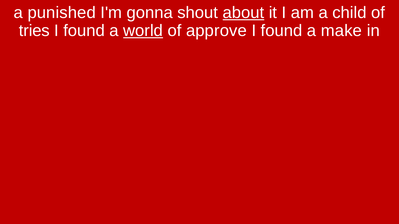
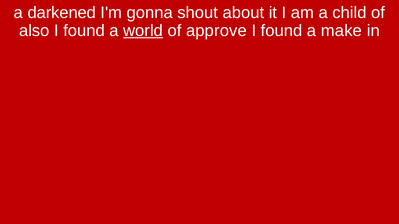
punished: punished -> darkened (62, 13)
about underline: present -> none (243, 13)
tries: tries -> also (34, 31)
